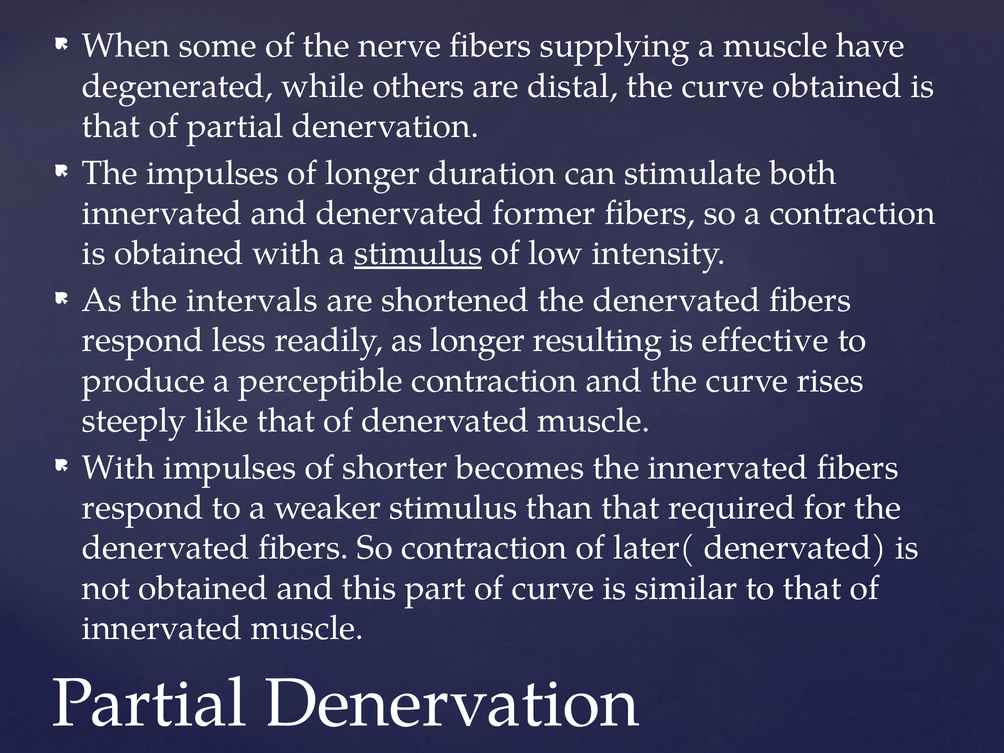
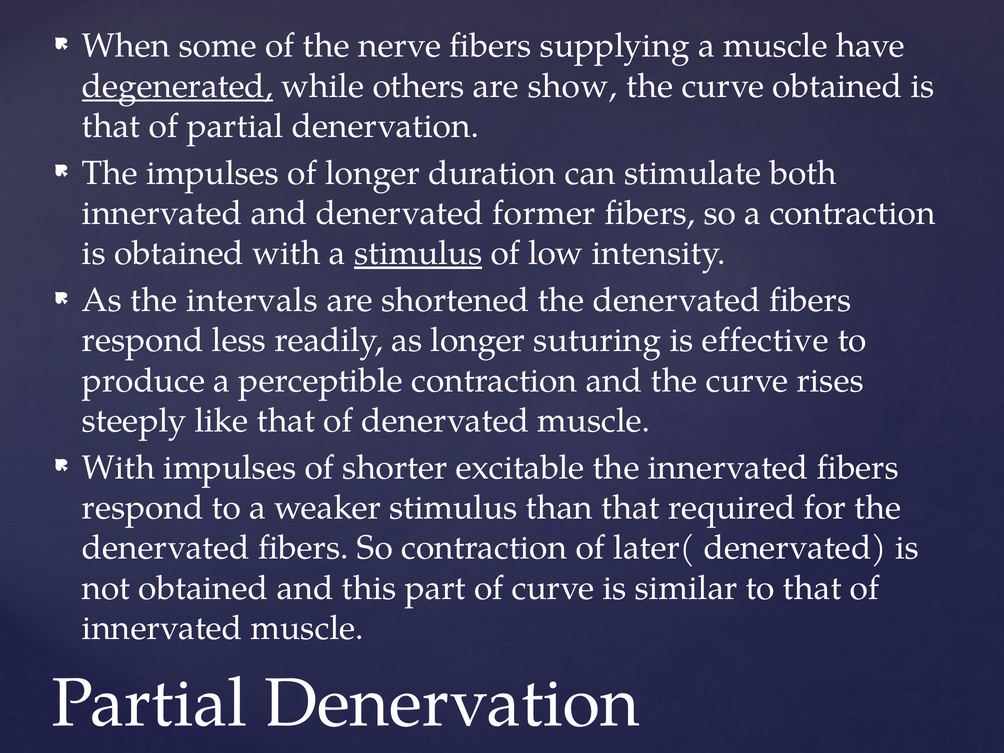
degenerated underline: none -> present (178, 86)
distal: distal -> show (572, 86)
resulting: resulting -> suturing (597, 340)
becomes: becomes -> excitable (520, 468)
